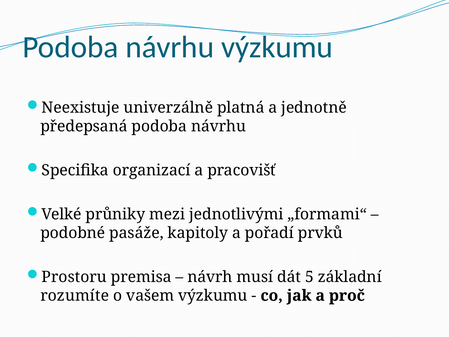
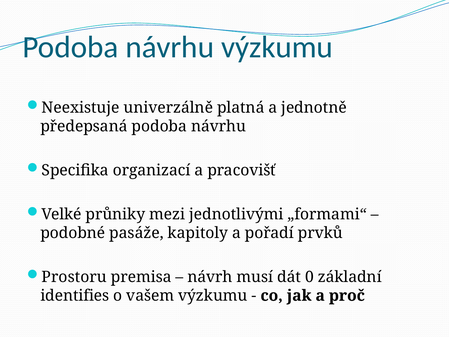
5: 5 -> 0 (309, 277)
rozumíte: rozumíte -> identifies (75, 295)
